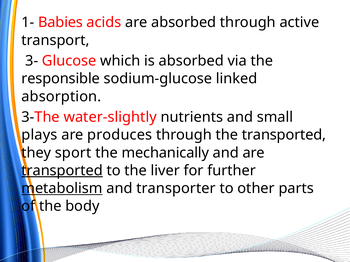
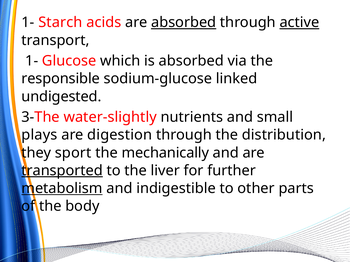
Babies: Babies -> Starch (60, 22)
absorbed underline: none -> present (184, 22)
active underline: none -> present (299, 22)
3-: 3- -> 1- (32, 61)
absorption: absorption -> undigested (61, 97)
produces: produces -> digestion (120, 135)
the transported: transported -> distribution (284, 135)
transporter: transporter -> indigestible (176, 189)
